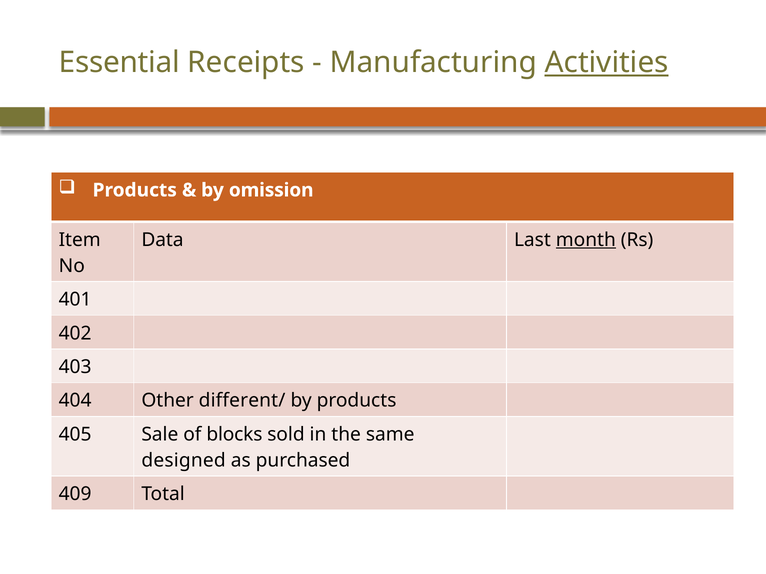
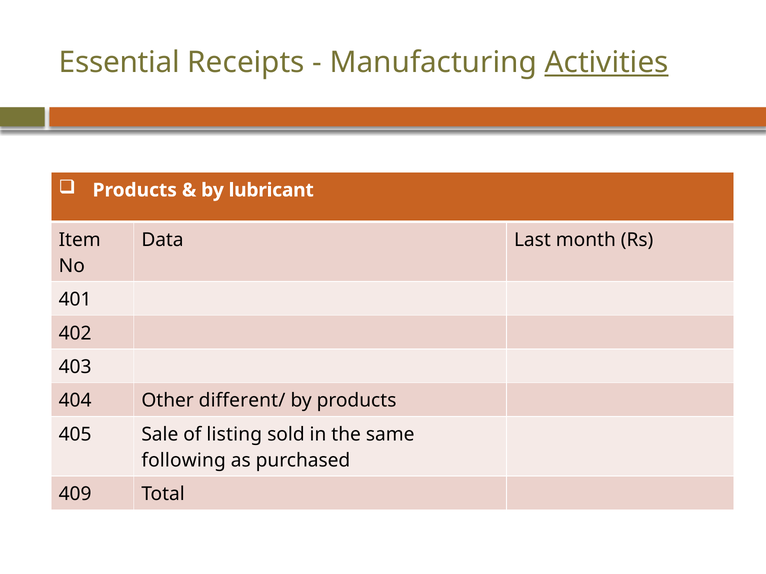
omission: omission -> lubricant (271, 190)
month underline: present -> none (586, 240)
blocks: blocks -> listing (234, 435)
designed: designed -> following (184, 461)
